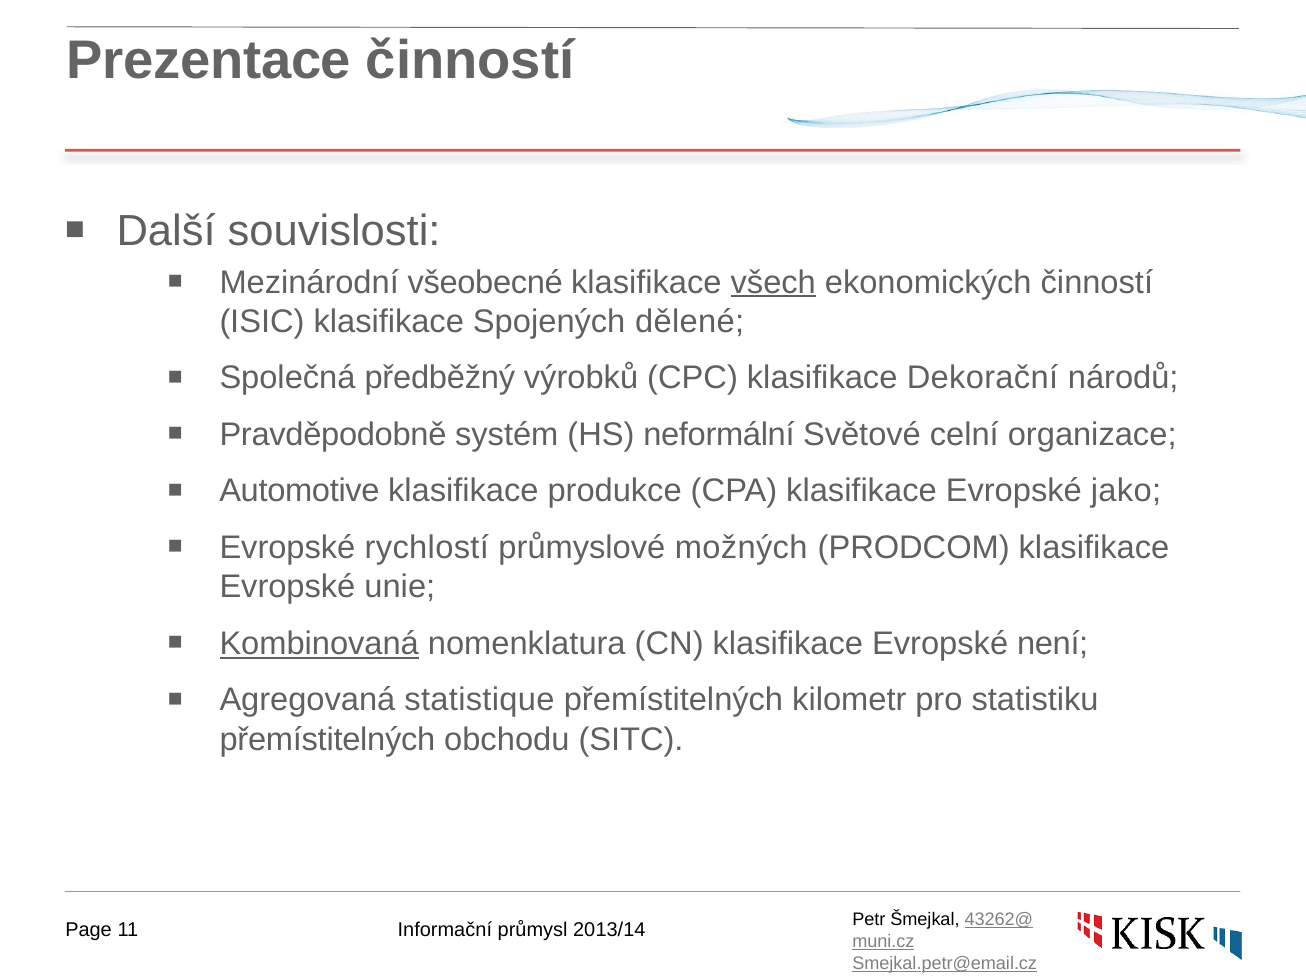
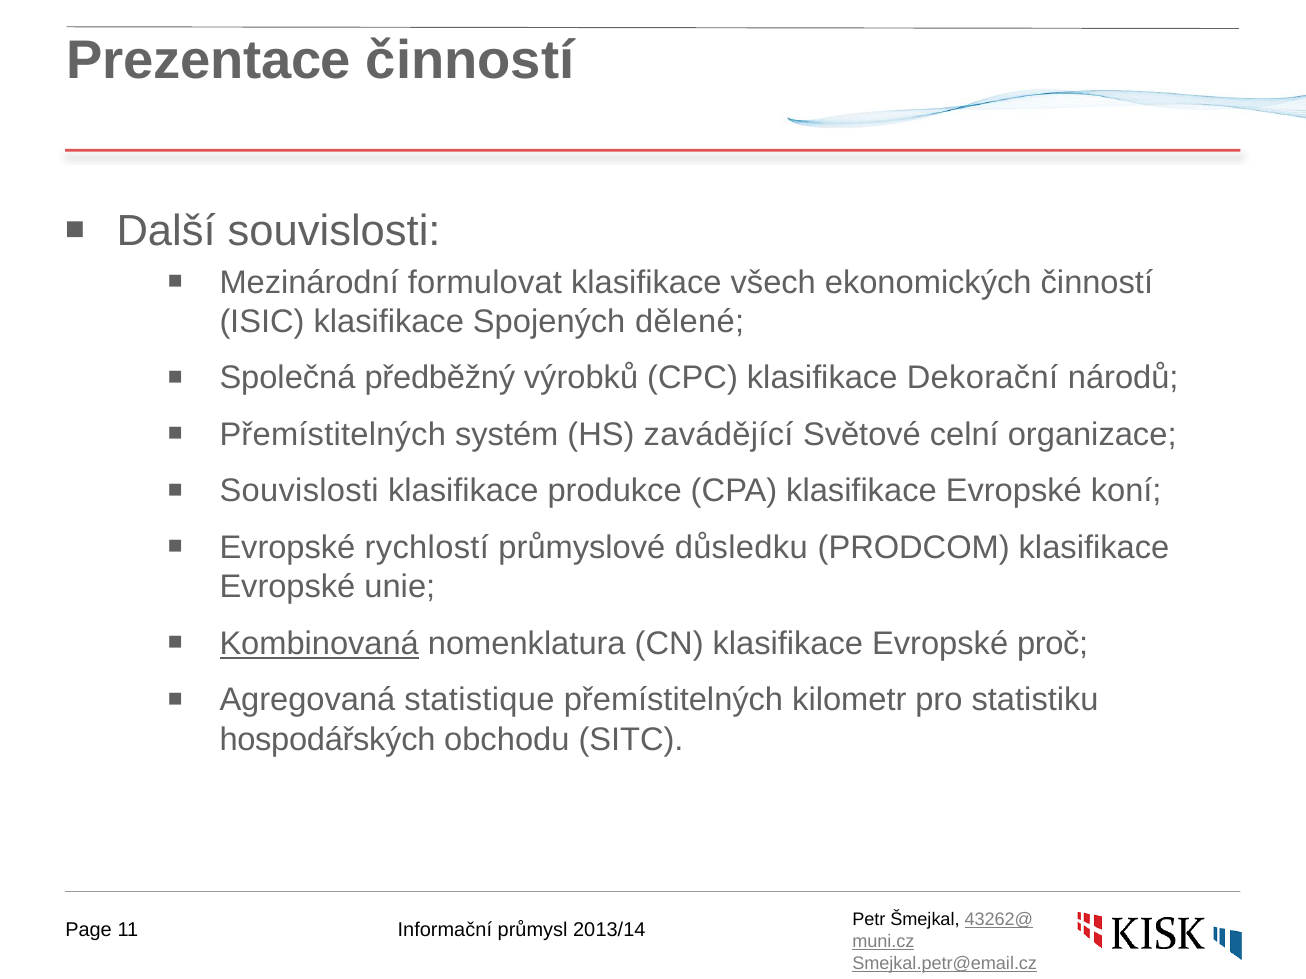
všeobecné: všeobecné -> formulovat (485, 282)
všech underline: present -> none (773, 282)
Pravděpodobně: Pravděpodobně -> Přemístitelných (333, 435)
neformální: neformální -> zavádějící (719, 435)
Automotive: Automotive -> Souvislosti (299, 491)
jako: jako -> koní (1126, 491)
možných: možných -> důsledku (741, 548)
není: není -> proč (1053, 644)
přemístitelných: přemístitelných -> hospodářských (327, 740)
